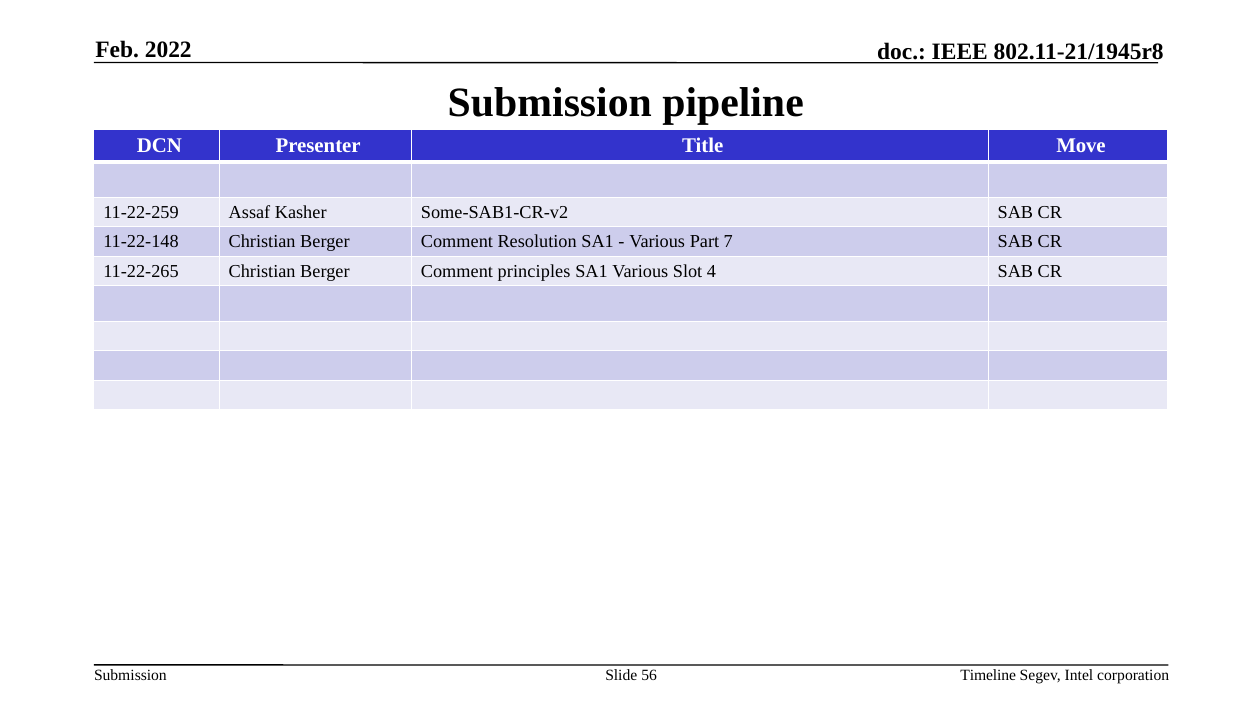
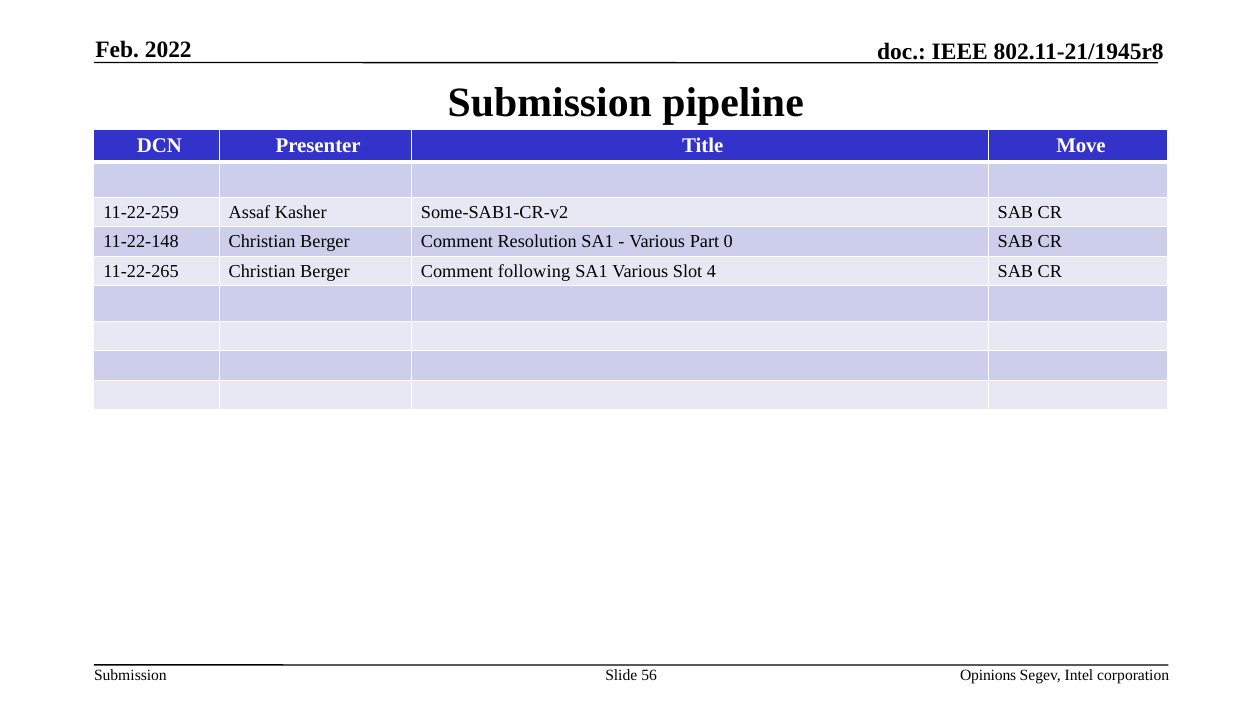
7: 7 -> 0 (728, 242)
principles: principles -> following (534, 271)
Timeline: Timeline -> Opinions (988, 675)
